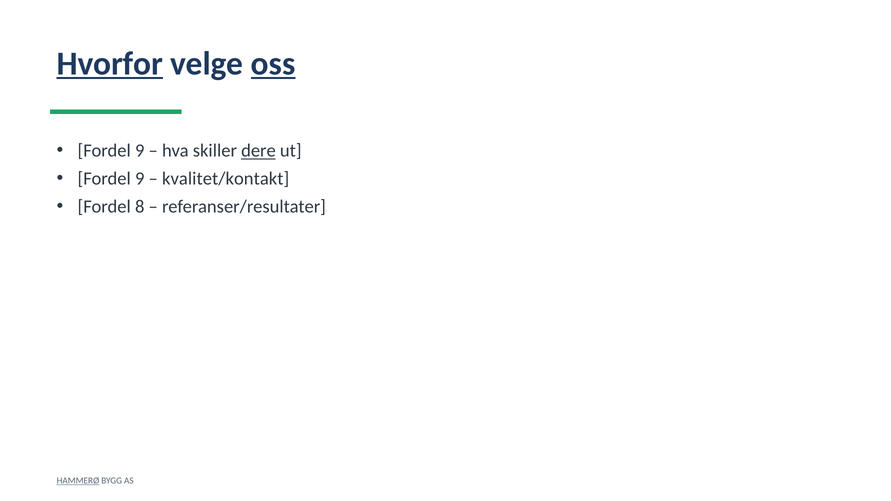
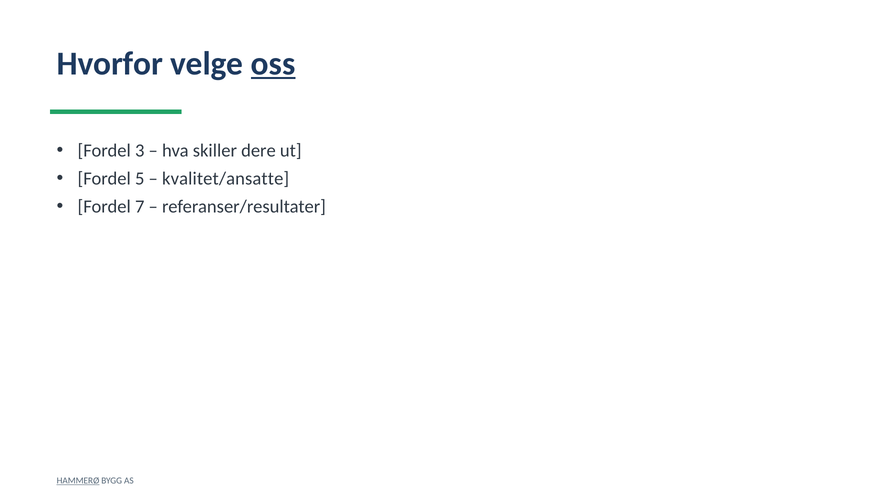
Hvorfor underline: present -> none (110, 64)
9: 9 -> 3 (140, 151)
dere underline: present -> none (258, 151)
9: 9 -> 5 (140, 179)
kvalitet/kontakt: kvalitet/kontakt -> kvalitet/ansatte (226, 179)
8: 8 -> 7 (140, 207)
